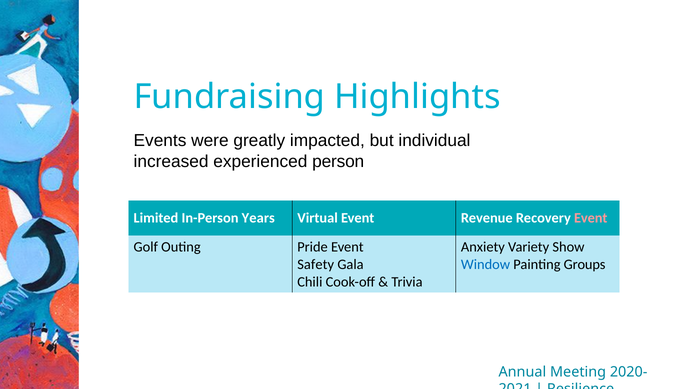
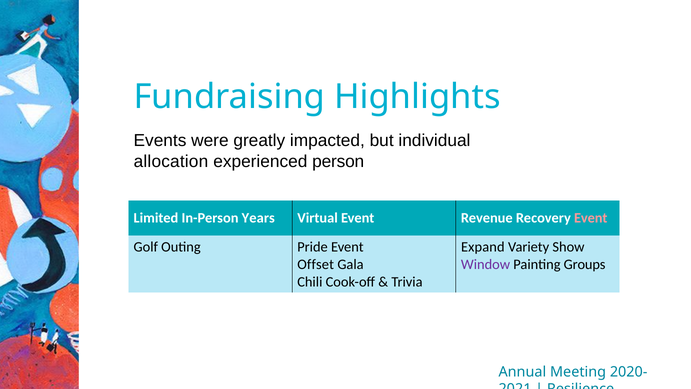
increased: increased -> allocation (171, 161)
Anxiety: Anxiety -> Expand (483, 247)
Safety: Safety -> Offset (316, 264)
Window colour: blue -> purple (486, 264)
